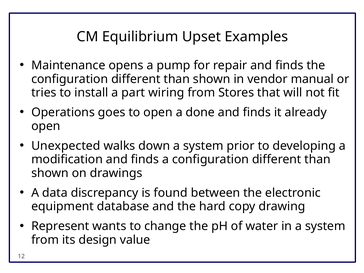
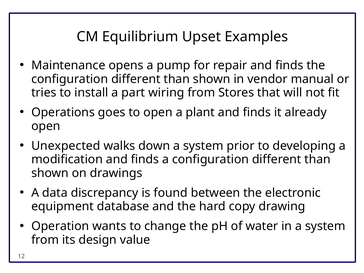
done: done -> plant (200, 112)
Represent: Represent -> Operation (60, 226)
